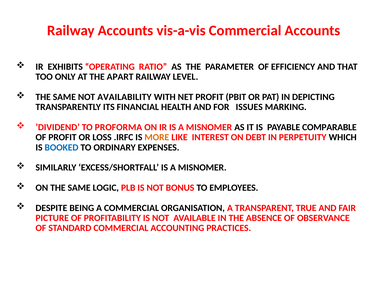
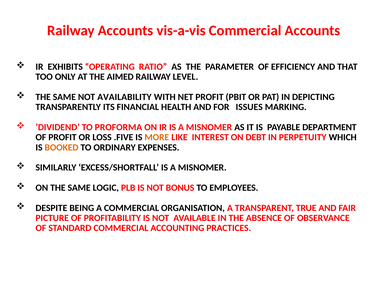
APART: APART -> AIMED (120, 77)
COMPARABLE: COMPARABLE -> DEPARTMENT (329, 127)
.IRFC: .IRFC -> .FIVE (124, 138)
BOOKED colour: blue -> orange (62, 148)
